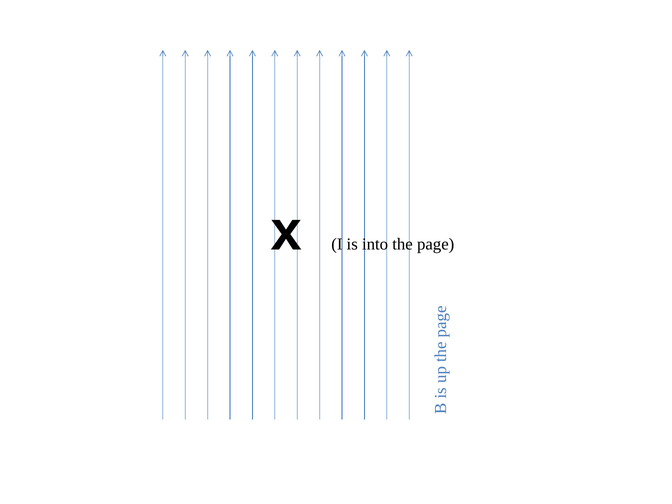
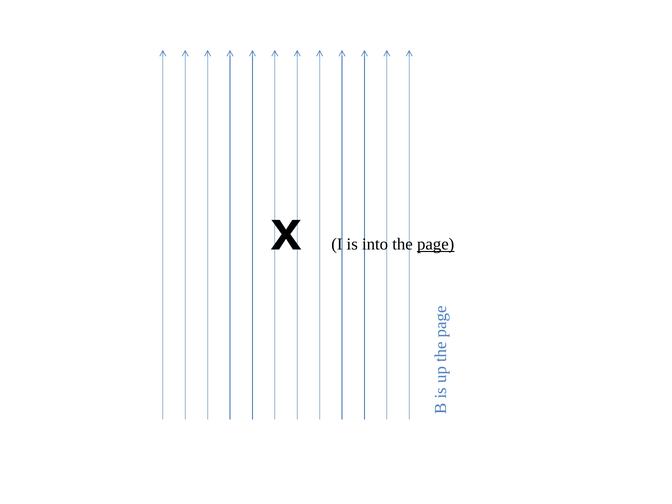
page underline: none -> present (436, 244)
